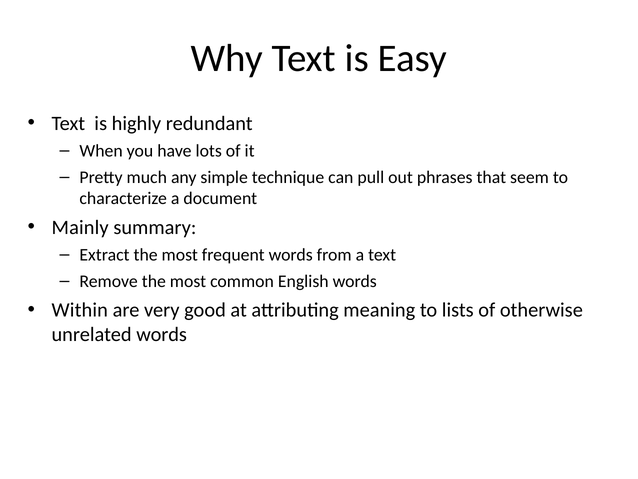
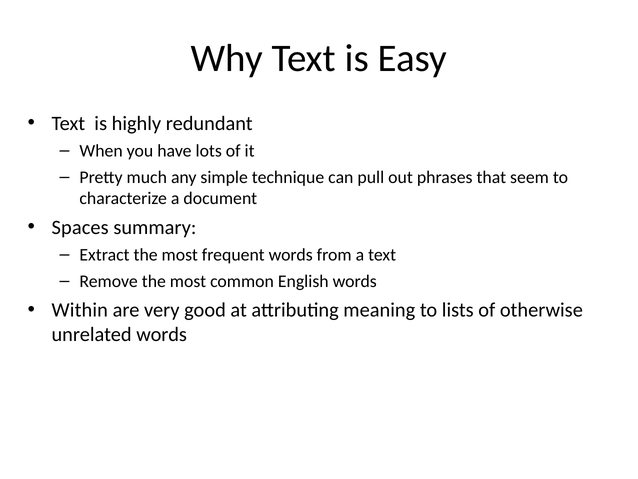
Mainly: Mainly -> Spaces (80, 227)
